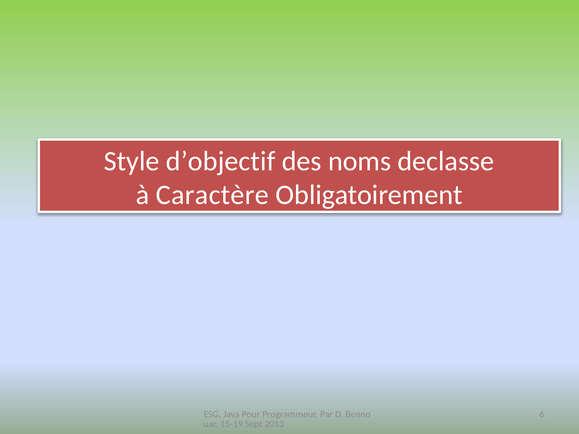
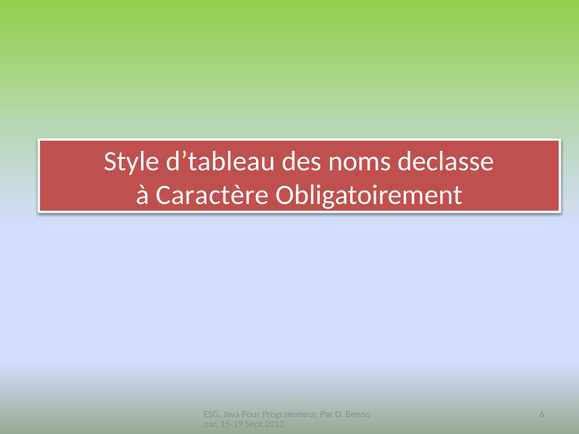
d’objectif: d’objectif -> d’tableau (221, 161)
